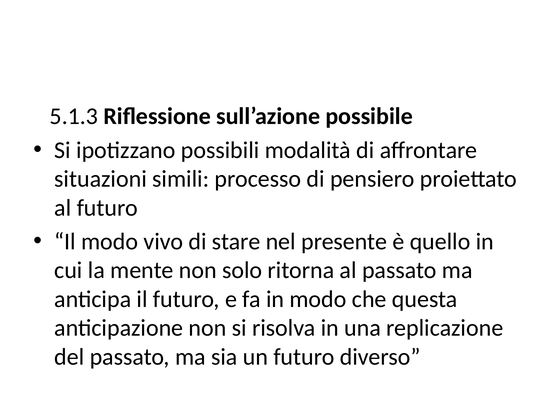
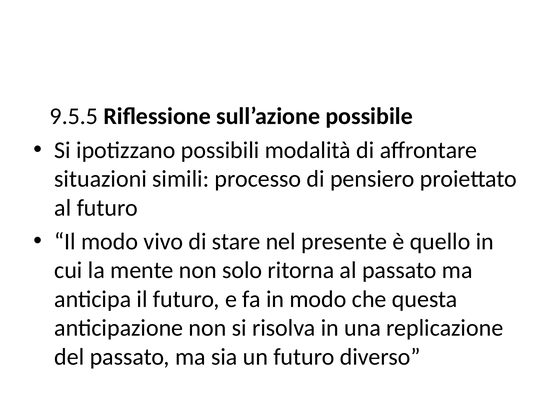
5.1.3: 5.1.3 -> 9.5.5 (74, 116)
